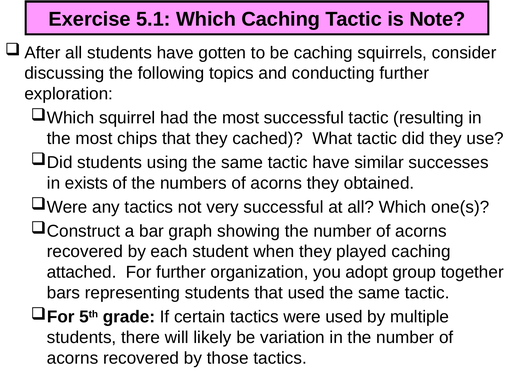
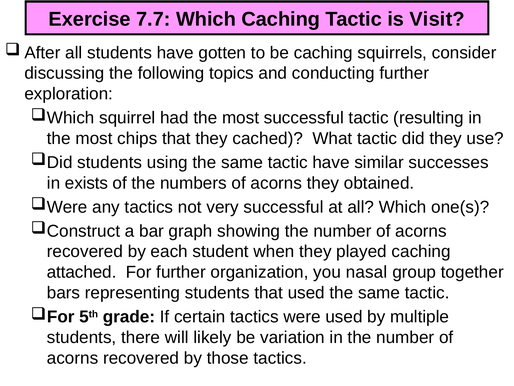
5.1: 5.1 -> 7.7 (153, 19)
Note: Note -> Visit (437, 19)
adopt: adopt -> nasal (367, 272)
